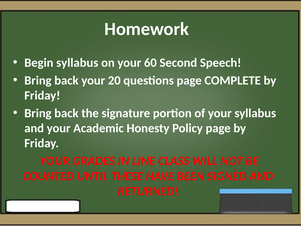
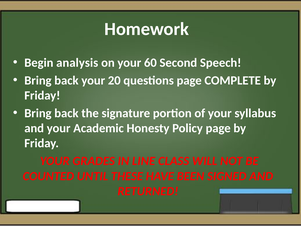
Begin syllabus: syllabus -> analysis (77, 63)
